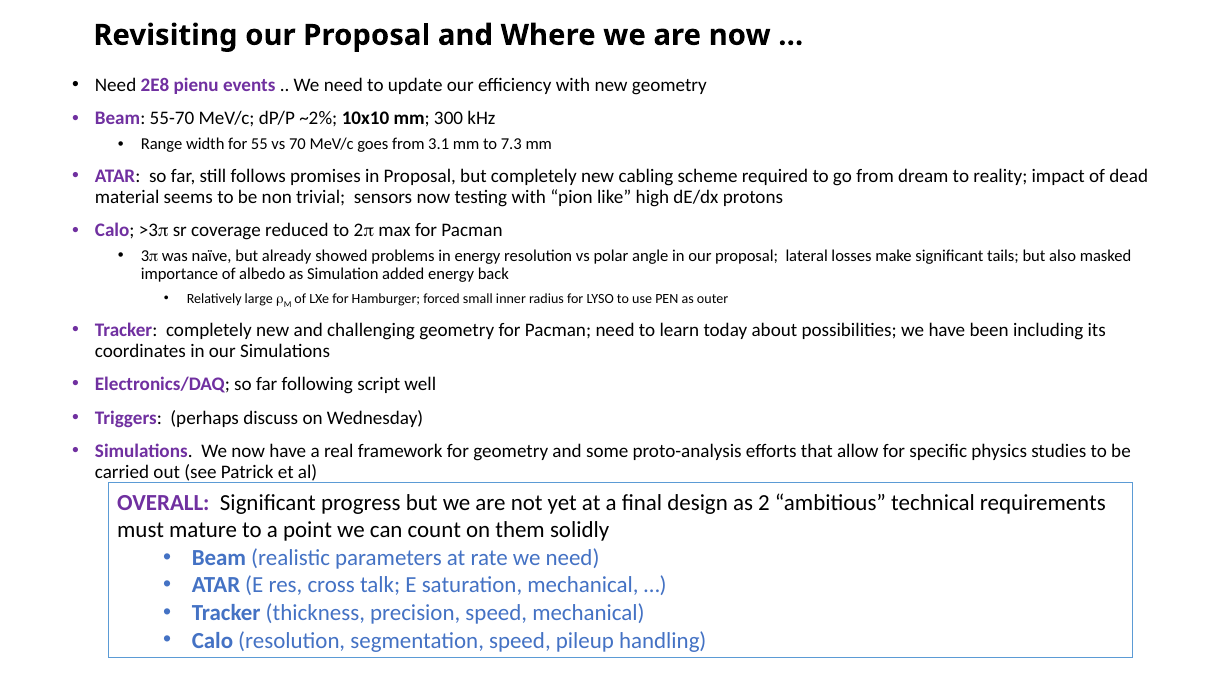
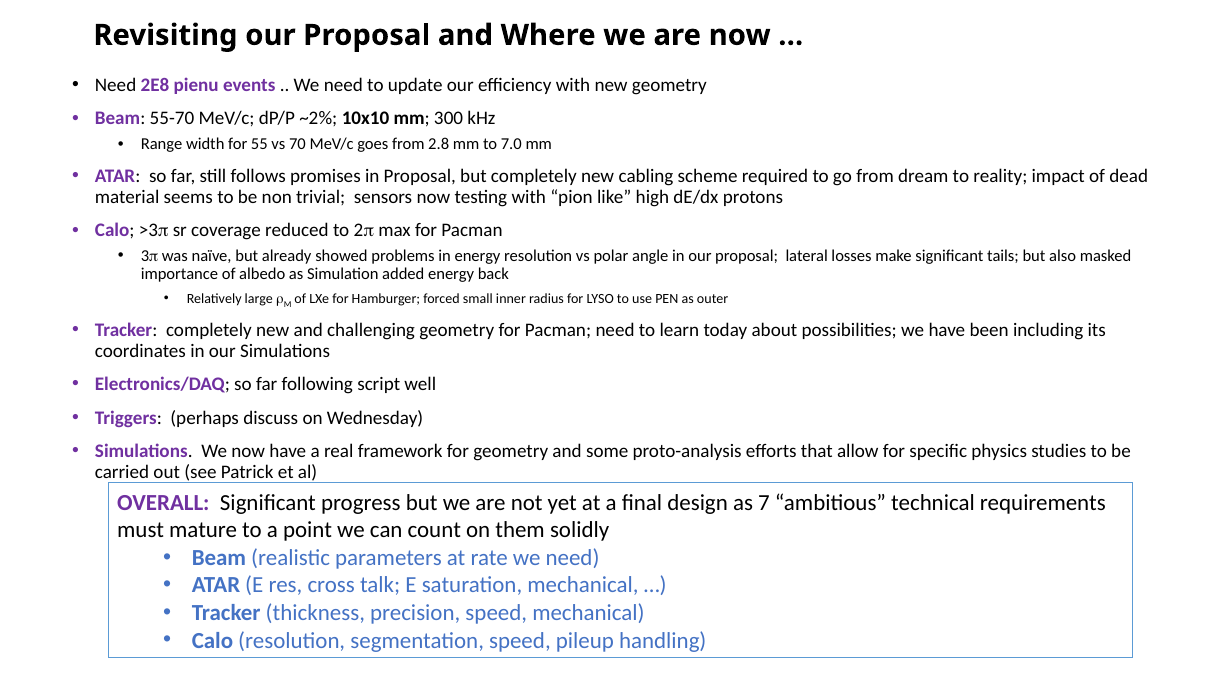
3.1: 3.1 -> 2.8 (439, 144)
7.3: 7.3 -> 7.0 (511, 144)
2: 2 -> 7 (764, 502)
